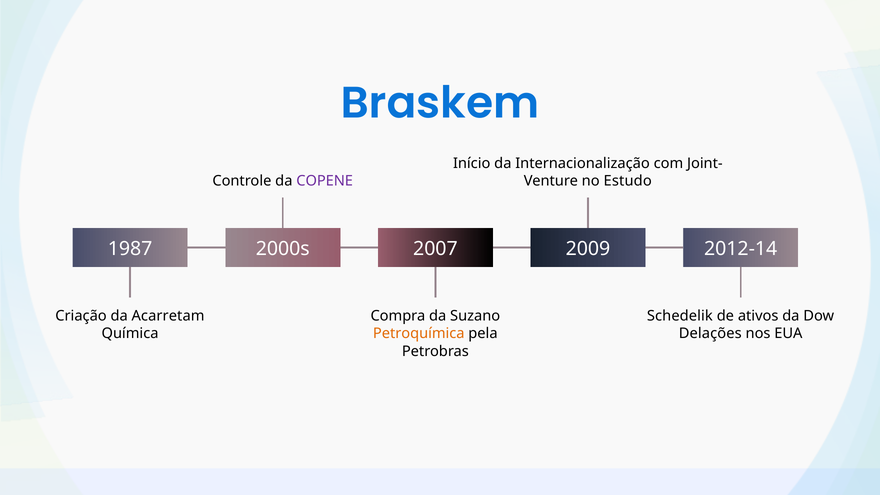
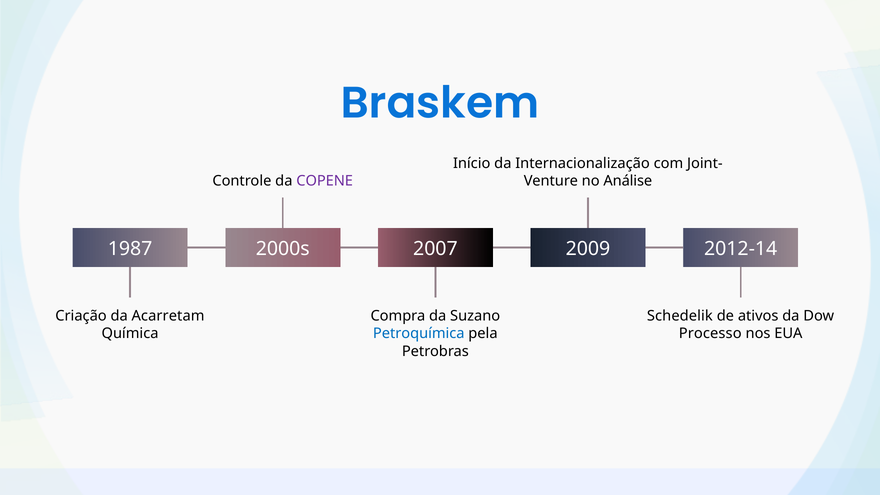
Estudo: Estudo -> Análise (628, 181)
Petroquímica colour: orange -> blue (419, 334)
Delações: Delações -> Processo (710, 334)
